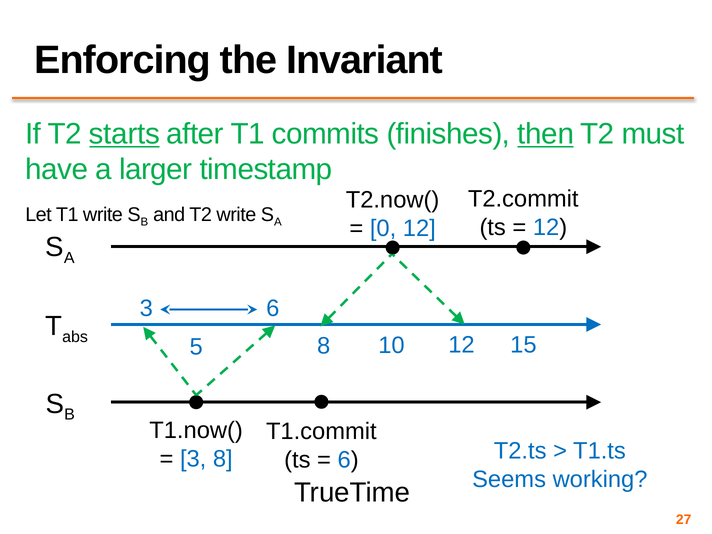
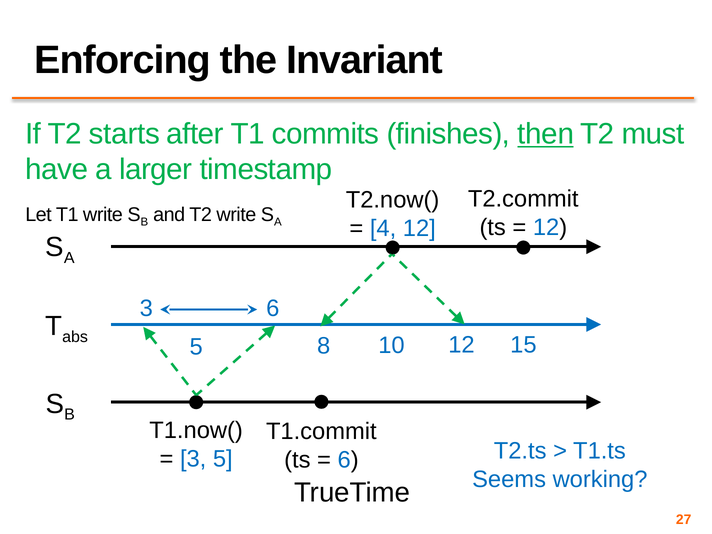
starts underline: present -> none (124, 134)
0: 0 -> 4 (383, 228)
3 8: 8 -> 5 (223, 459)
